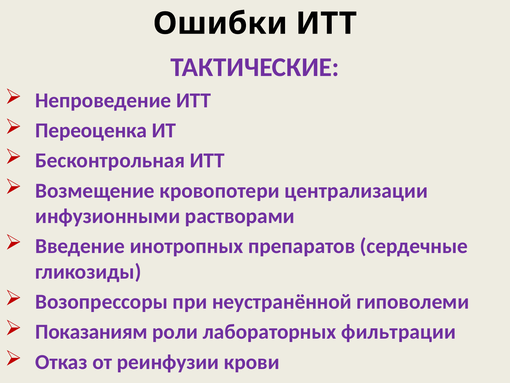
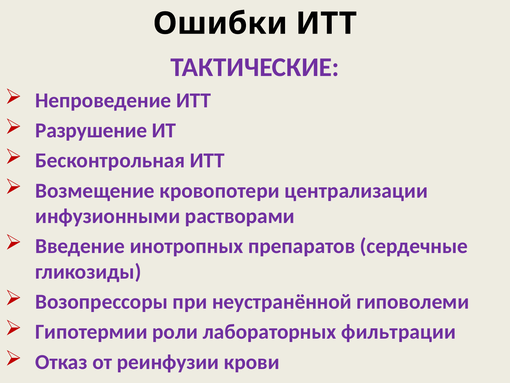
Переоценка: Переоценка -> Разрушение (91, 130)
Показаниям: Показаниям -> Гипотермии (91, 332)
